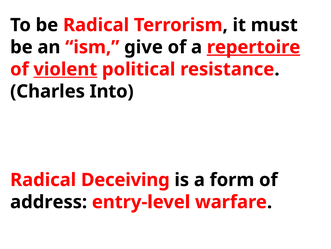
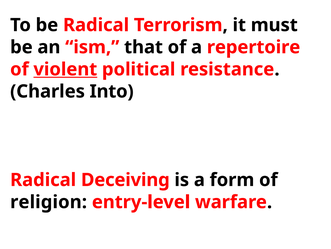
give: give -> that (144, 47)
repertoire underline: present -> none (254, 47)
address: address -> religion (49, 201)
